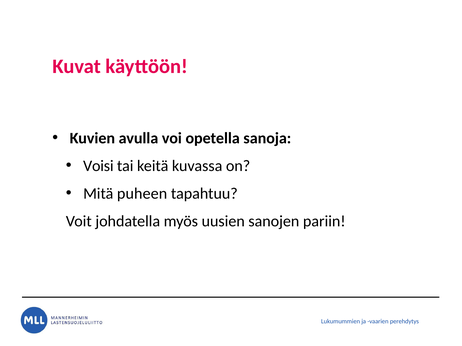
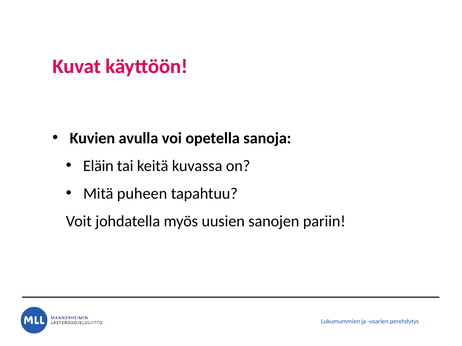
Voisi: Voisi -> Eläin (98, 166)
